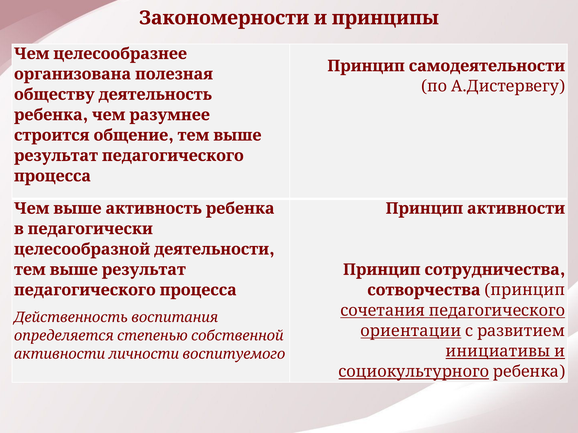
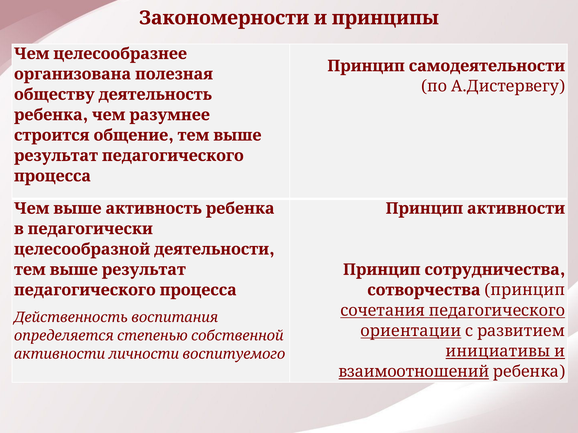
социокультурного: социокультурного -> взаимоотношений (414, 372)
